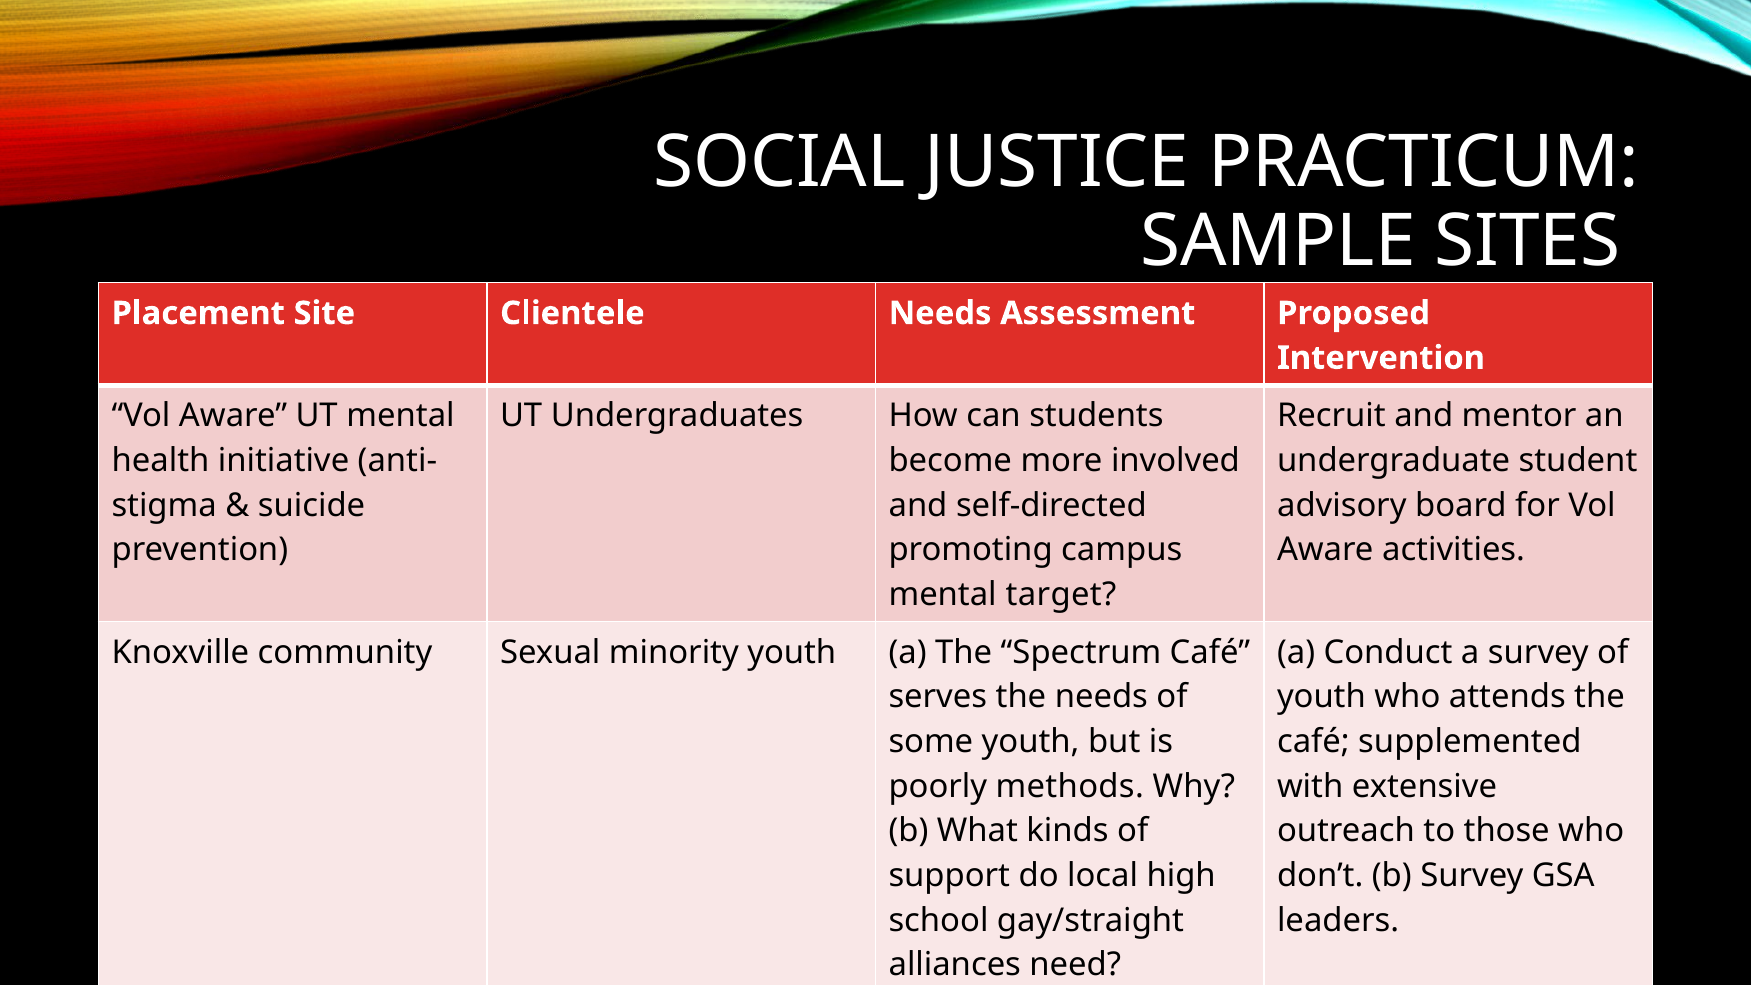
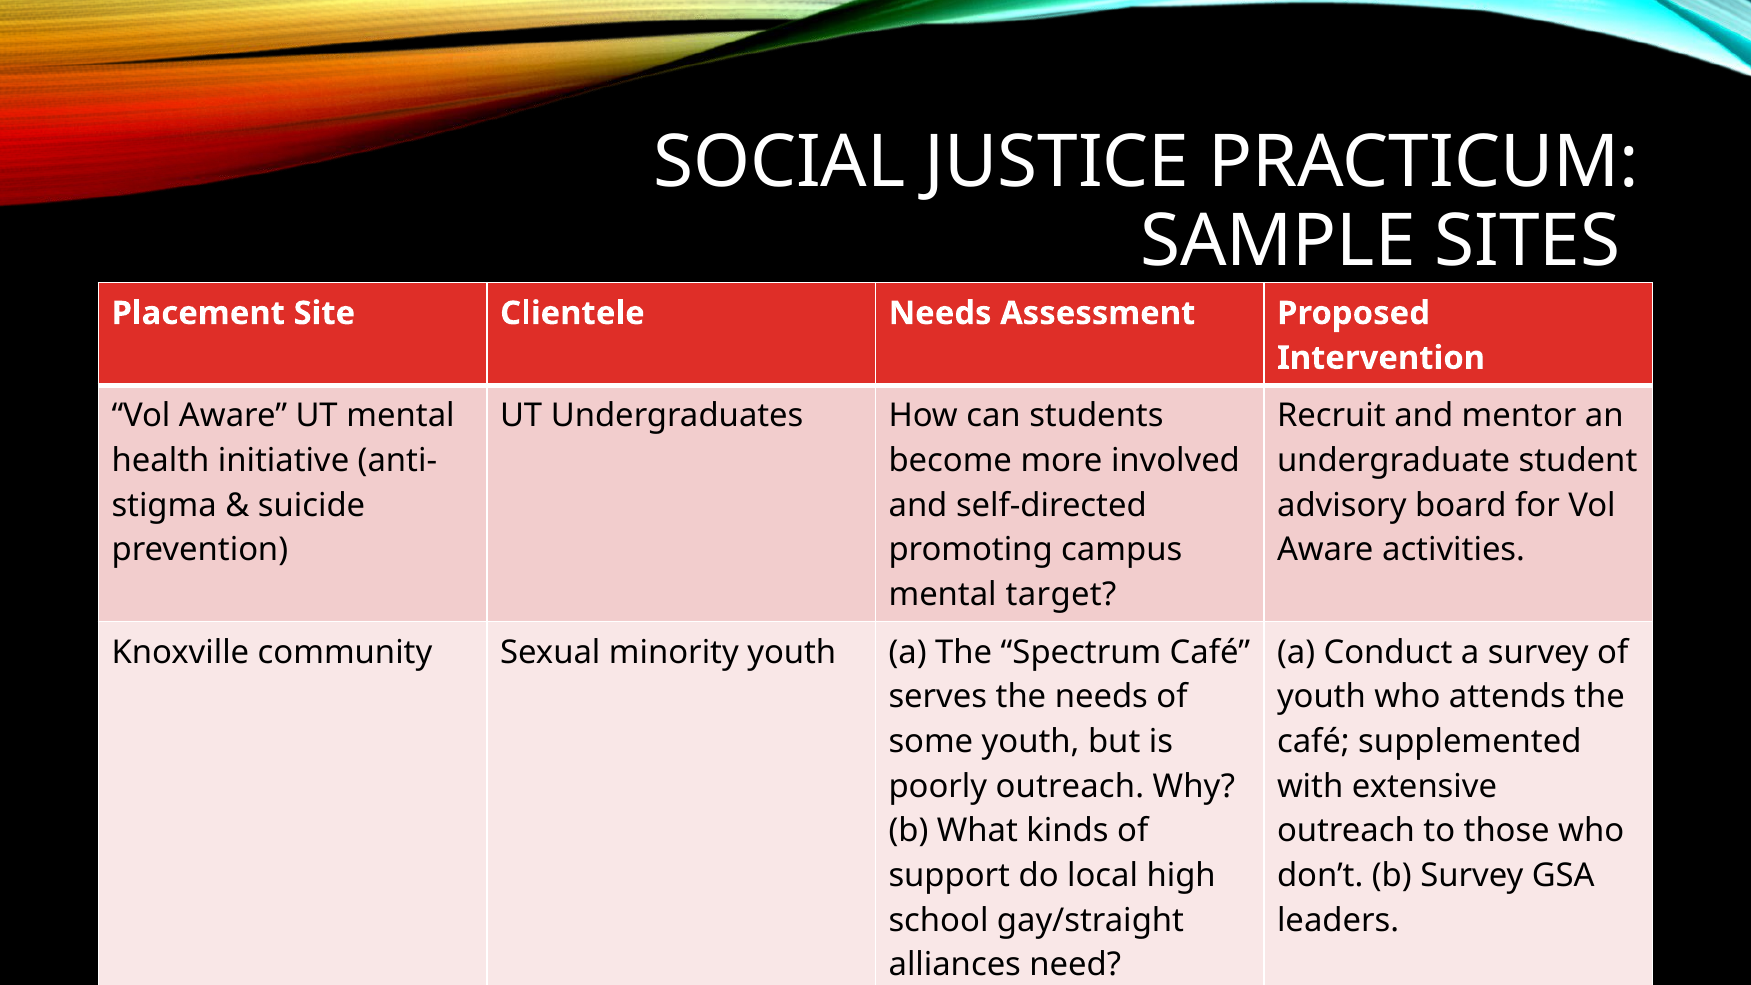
poorly methods: methods -> outreach (1070, 786)
